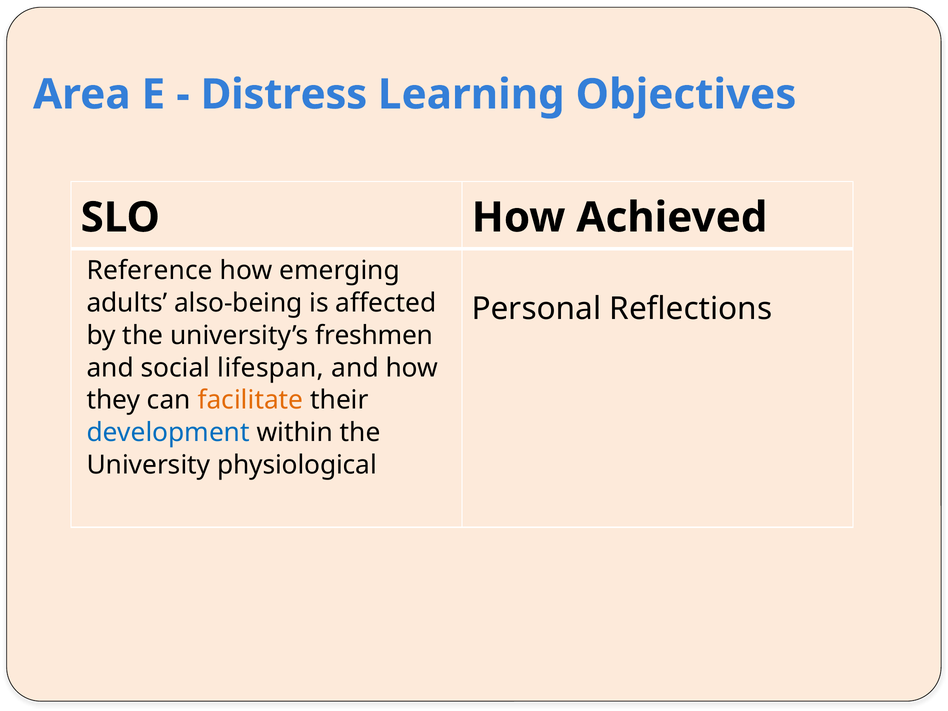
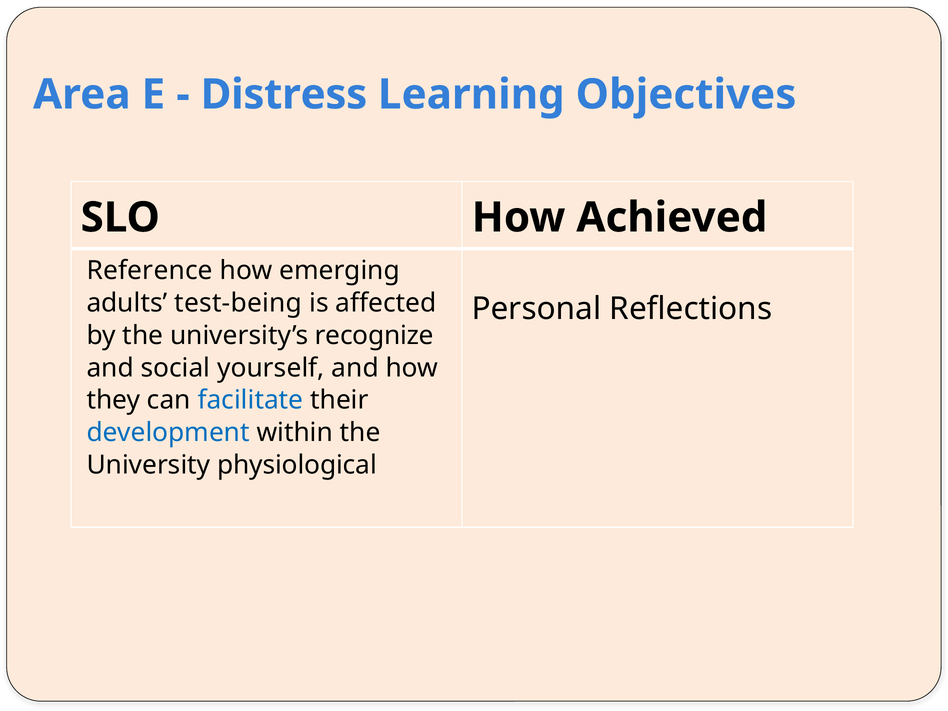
also-being: also-being -> test-being (238, 303)
freshmen: freshmen -> recognize (374, 335)
lifespan: lifespan -> yourself (271, 368)
facilitate colour: orange -> blue (250, 400)
